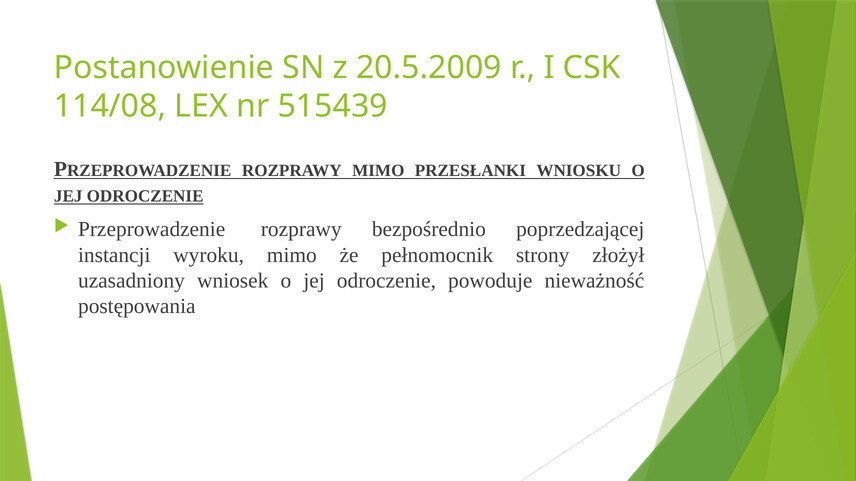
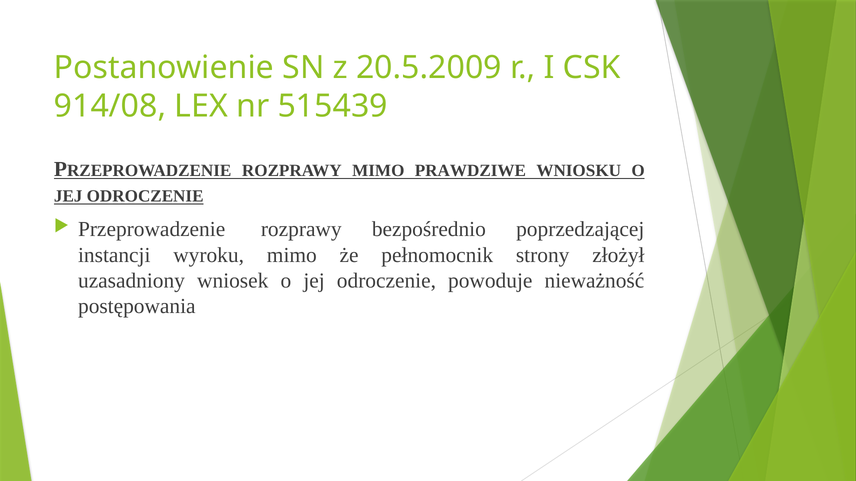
114/08: 114/08 -> 914/08 (110, 106)
PRZESŁANKI: PRZESŁANKI -> PRAWDZIWE (470, 171)
